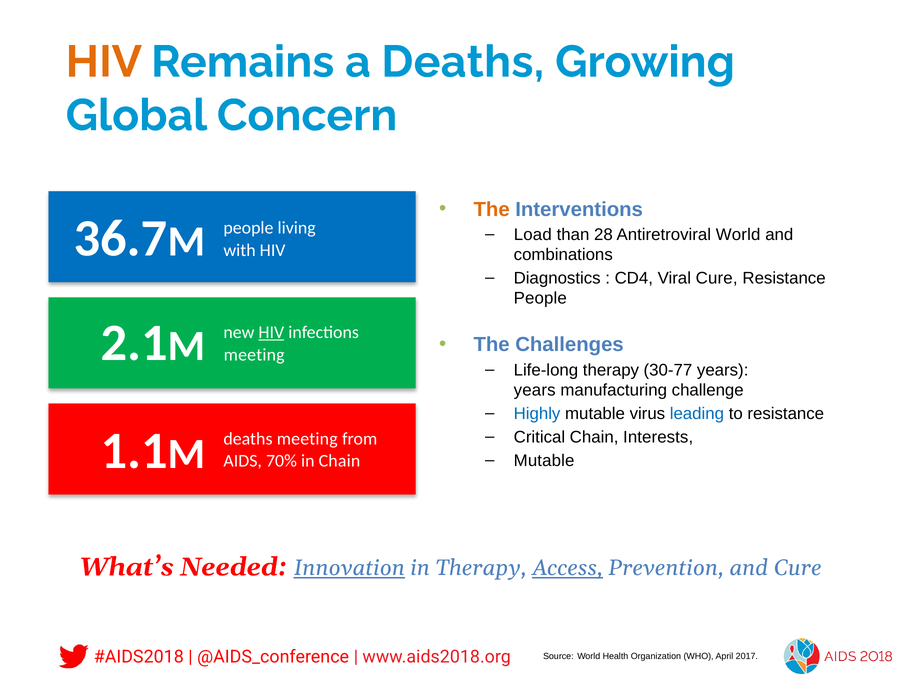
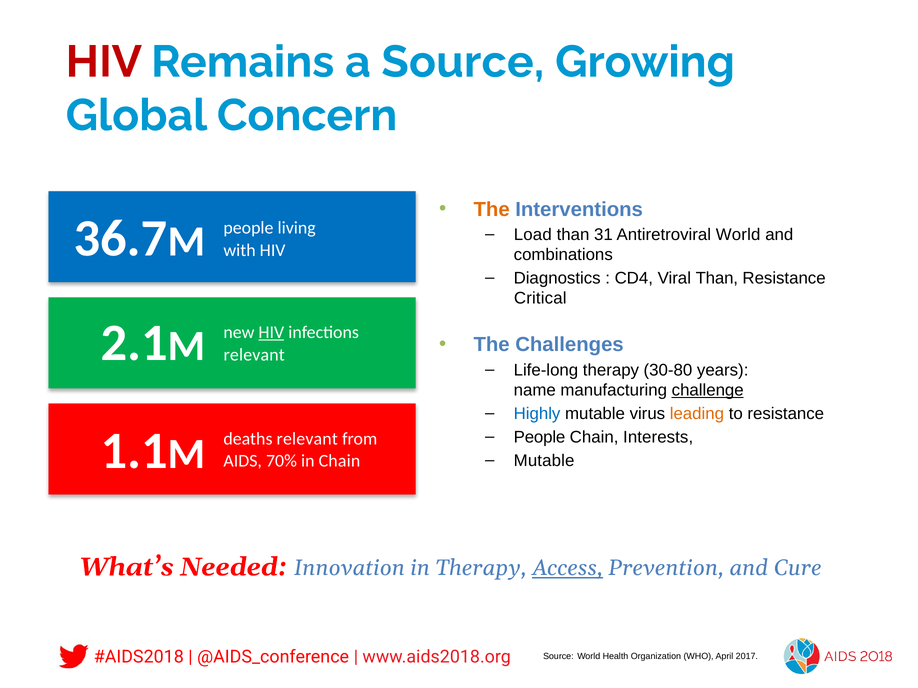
HIV colour: orange -> red (104, 62)
a Deaths: Deaths -> Source (463, 62)
28: 28 -> 31 (603, 235)
Viral Cure: Cure -> Than (717, 278)
People: People -> Critical (540, 299)
meeting: meeting -> relevant (254, 355)
30-77: 30-77 -> 30-80 (668, 370)
years: years -> name (535, 390)
challenge underline: none -> present (708, 390)
leading colour: blue -> orange (697, 414)
Critical: Critical -> People (540, 437)
deaths meeting: meeting -> relevant (307, 439)
Innovation underline: present -> none (349, 568)
